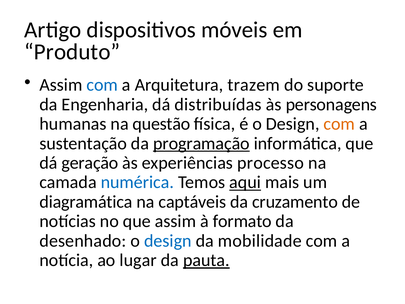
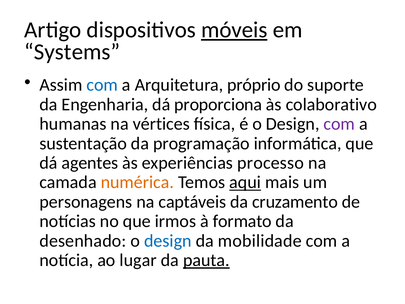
móveis underline: none -> present (234, 30)
Produto: Produto -> Systems (72, 52)
trazem: trazem -> próprio (254, 85)
distribuídas: distribuídas -> proporciona (218, 104)
personagens: personagens -> colaborativo (331, 104)
questão: questão -> vértices (161, 124)
com colour: orange -> purple (339, 124)
programação underline: present -> none (201, 143)
geração: geração -> agentes (90, 163)
numérica colour: blue -> orange (137, 182)
diagramática: diagramática -> personagens (86, 202)
que assim: assim -> irmos (175, 221)
